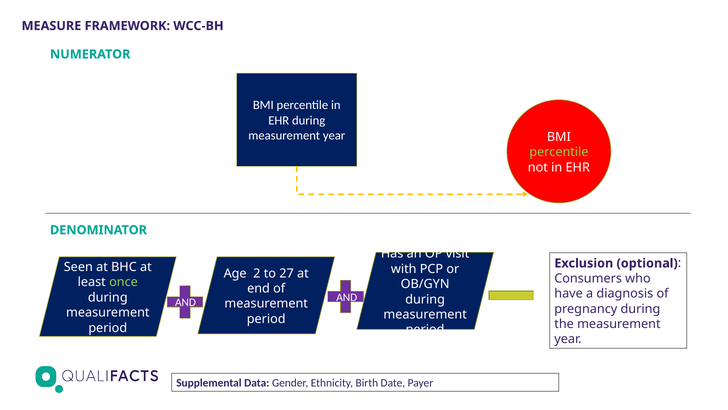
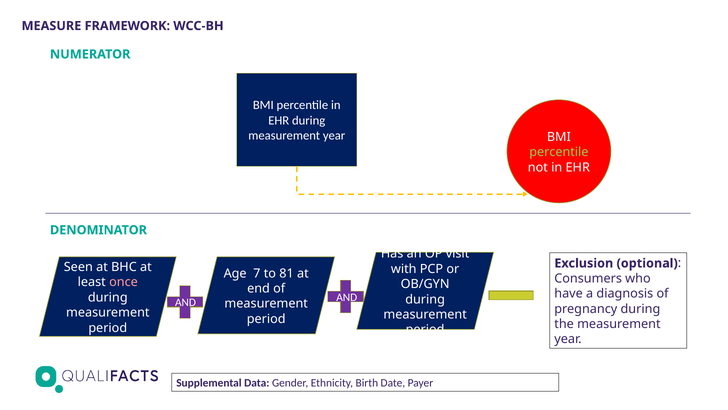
2: 2 -> 7 (257, 273)
27: 27 -> 81 (287, 273)
once colour: light green -> pink (123, 282)
